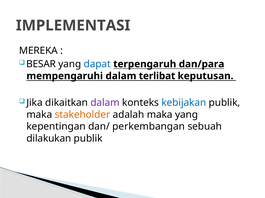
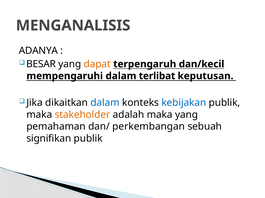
IMPLEMENTASI: IMPLEMENTASI -> MENGANALISIS (73, 26)
MEREKA: MEREKA -> ADANYA (38, 51)
dapat colour: blue -> orange (97, 64)
dan/para: dan/para -> dan/kecil (202, 64)
dalam colour: purple -> blue (105, 103)
kepentingan: kepentingan -> pemahaman (56, 127)
dilakukan: dilakukan -> signifikan (49, 139)
